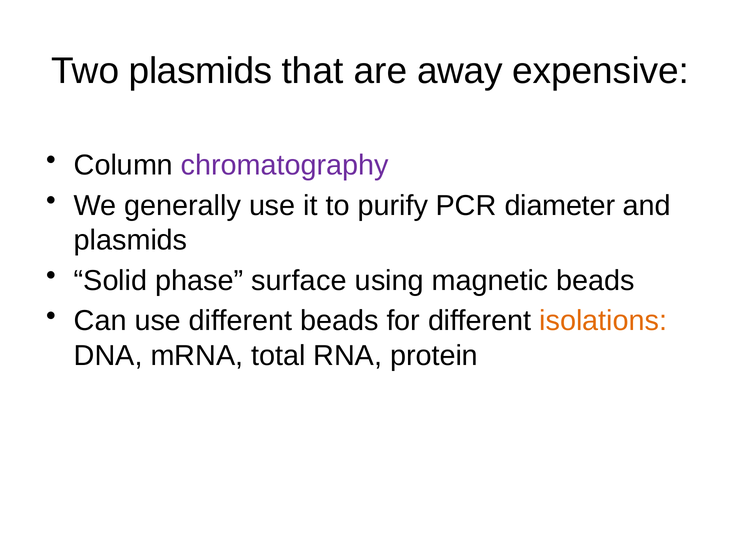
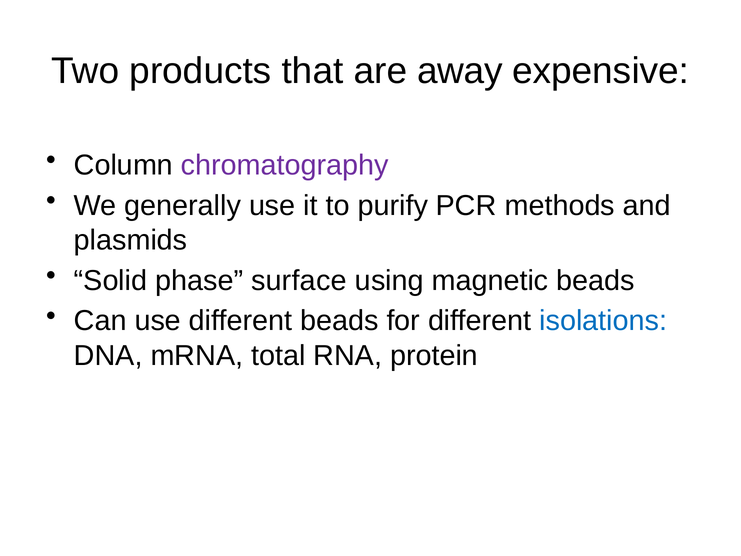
Two plasmids: plasmids -> products (200, 71)
diameter: diameter -> methods (560, 205)
isolations colour: orange -> blue (603, 321)
